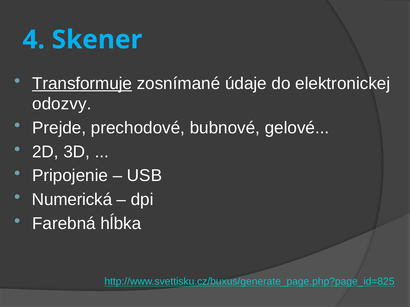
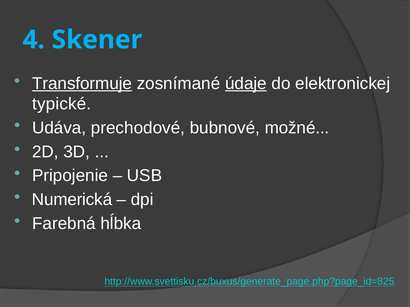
údaje underline: none -> present (246, 84)
odozvy: odozvy -> typické (62, 104)
Prejde: Prejde -> Udáva (59, 128)
gelové: gelové -> možné (297, 128)
